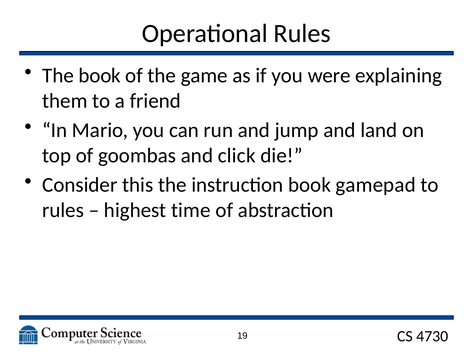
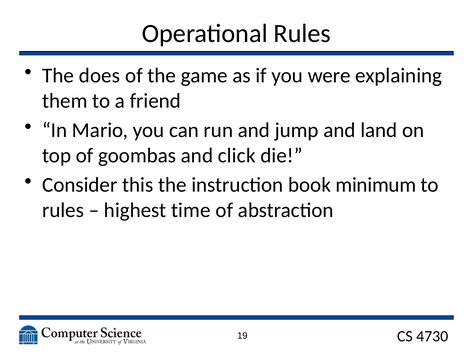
The book: book -> does (100, 76)
gamepad: gamepad -> minimum (376, 185)
